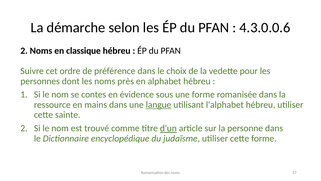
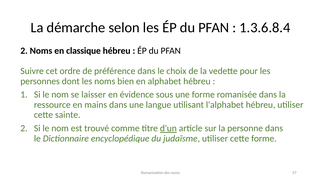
4.3.0.0.6: 4.3.0.0.6 -> 1.3.6.8.4 (265, 27)
près: près -> bien (126, 81)
contes: contes -> laisser (94, 94)
langue underline: present -> none (159, 105)
